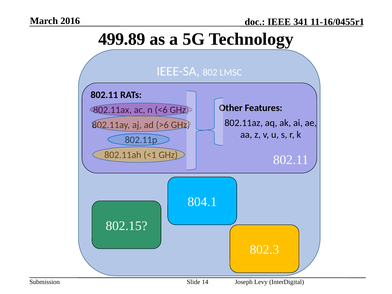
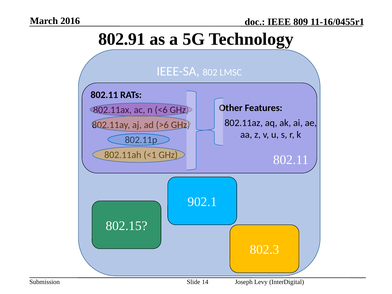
341: 341 -> 809 (301, 22)
499.89: 499.89 -> 802.91 (122, 39)
804.1: 804.1 -> 902.1 (202, 202)
